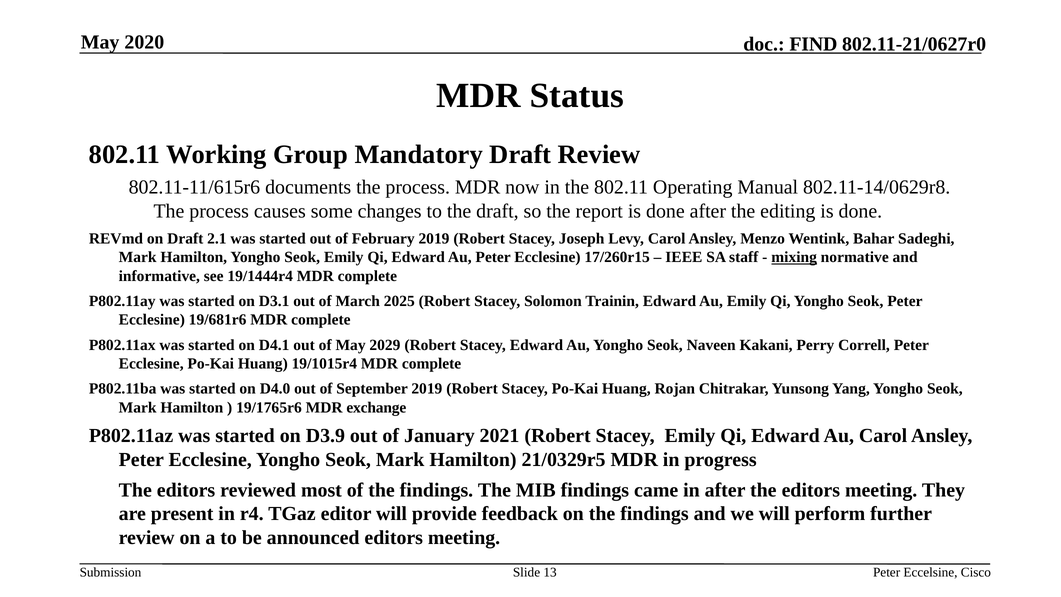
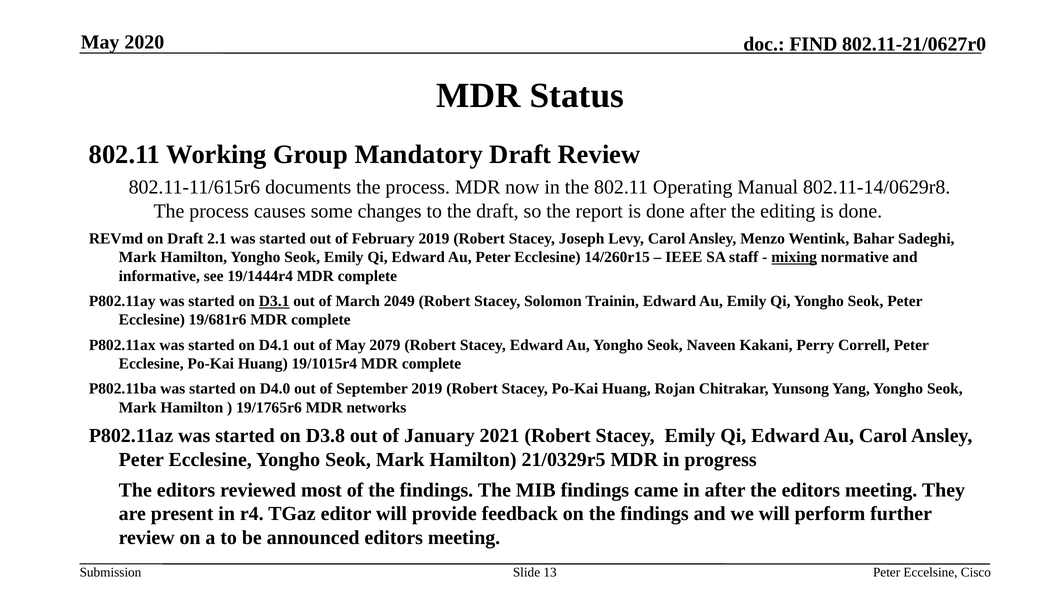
17/260r15: 17/260r15 -> 14/260r15 (617, 257)
D3.1 underline: none -> present (274, 301)
2025: 2025 -> 2049 (399, 301)
2029: 2029 -> 2079 (385, 345)
exchange: exchange -> networks (376, 407)
D3.9: D3.9 -> D3.8 (325, 435)
